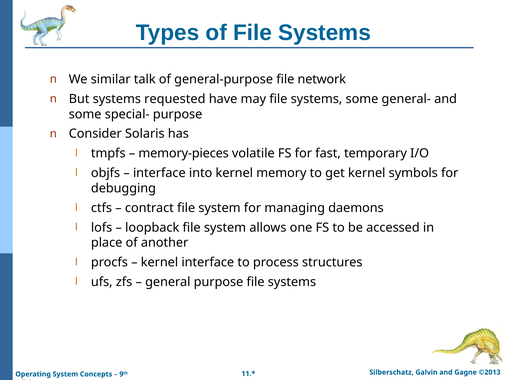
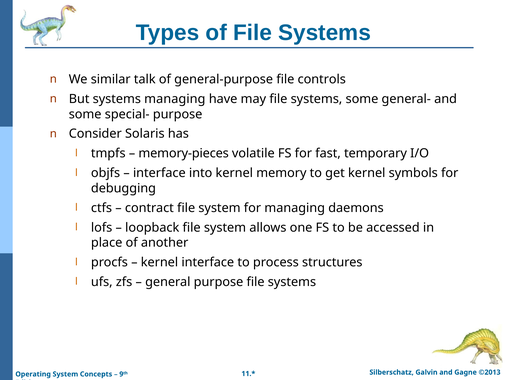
network: network -> controls (322, 79)
systems requested: requested -> managing (175, 99)
